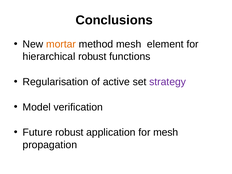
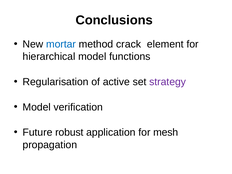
mortar colour: orange -> blue (61, 44)
method mesh: mesh -> crack (129, 44)
hierarchical robust: robust -> model (92, 57)
